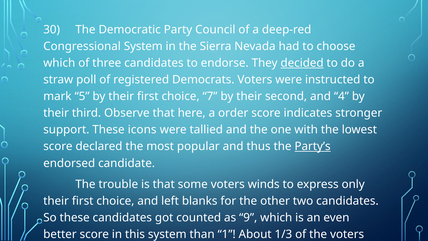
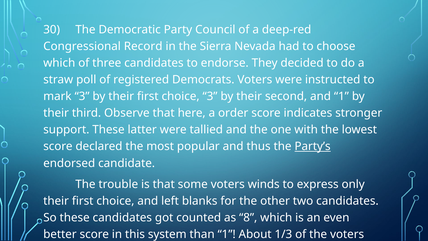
Congressional System: System -> Record (143, 46)
decided underline: present -> none (302, 63)
mark 5: 5 -> 3 (82, 96)
choice 7: 7 -> 3 (210, 96)
and 4: 4 -> 1 (341, 96)
icons: icons -> latter (142, 130)
9: 9 -> 8 (248, 218)
